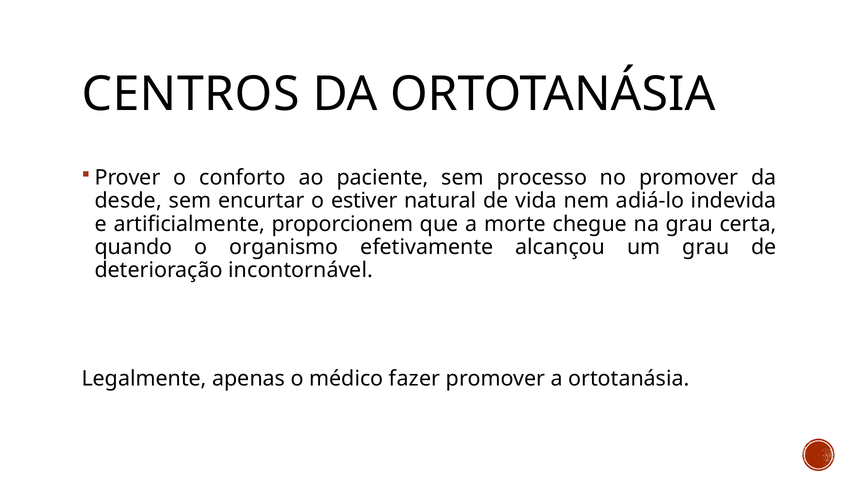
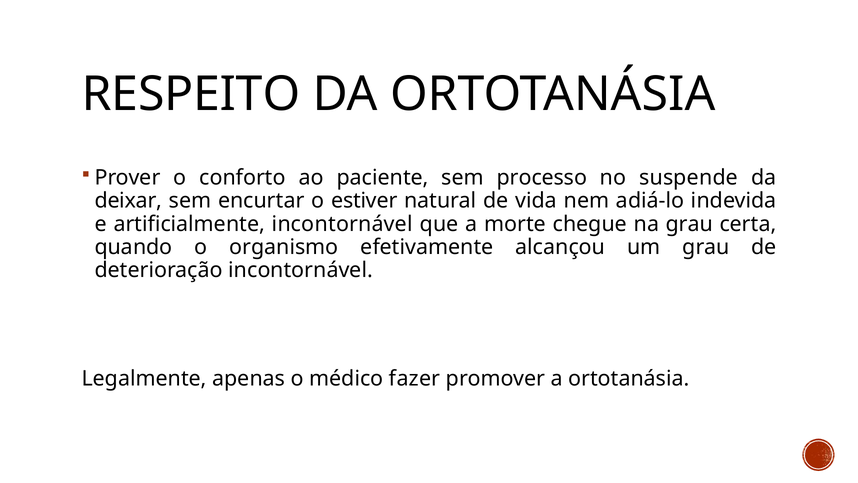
CENTROS: CENTROS -> RESPEITO (191, 94)
no promover: promover -> suspende (689, 178)
desde: desde -> deixar (128, 201)
artificialmente proporcionem: proporcionem -> incontornável (342, 224)
